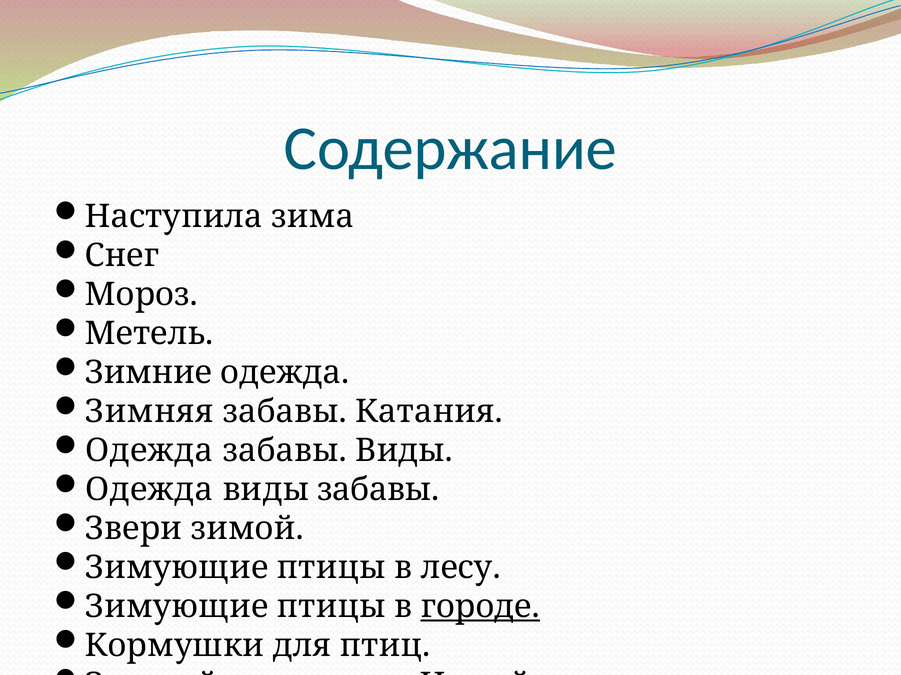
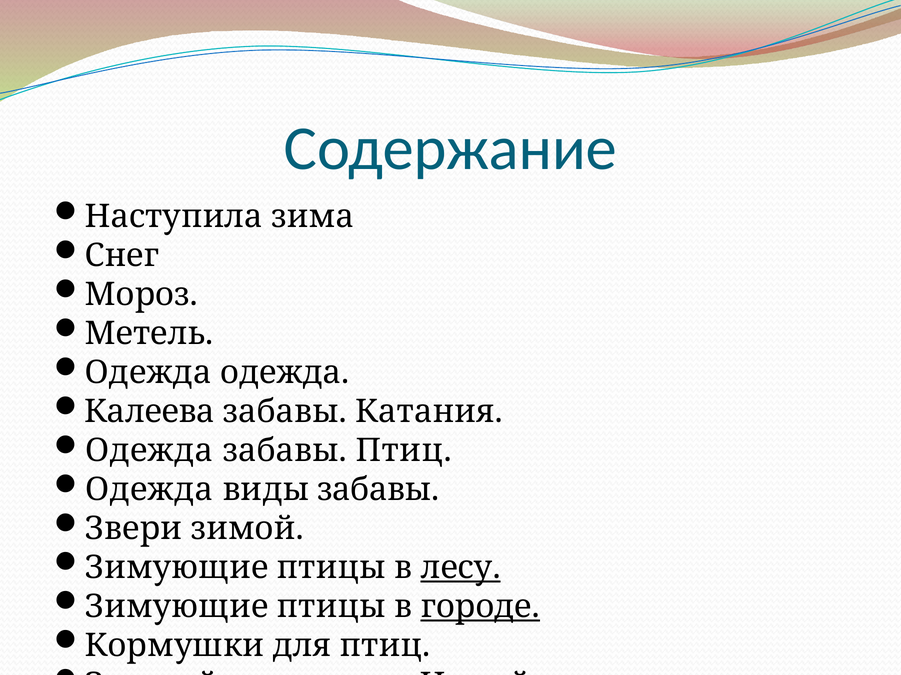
Зимние: Зимние -> Одежда (148, 373)
Зимняя: Зимняя -> Калеева (150, 412)
забавы Виды: Виды -> Птиц (404, 451)
лесу underline: none -> present (461, 568)
